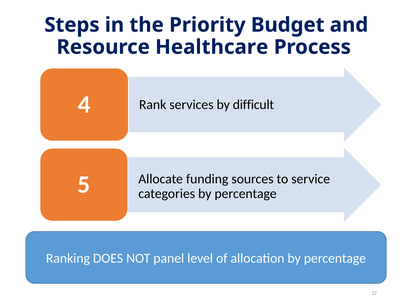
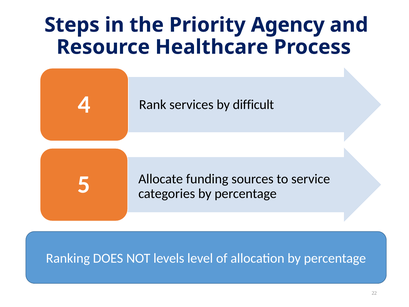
Budget: Budget -> Agency (288, 25)
panel: panel -> levels (169, 258)
